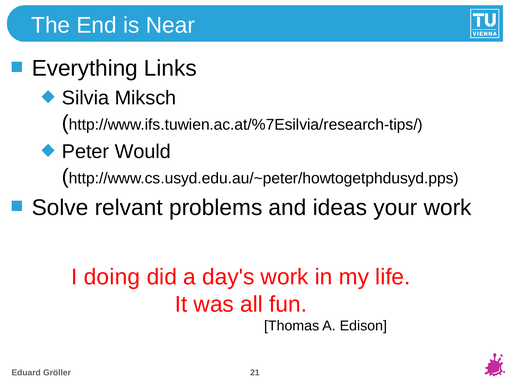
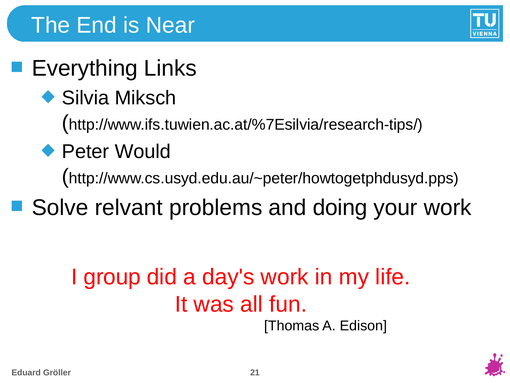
ideas: ideas -> doing (340, 207)
doing: doing -> group (112, 277)
